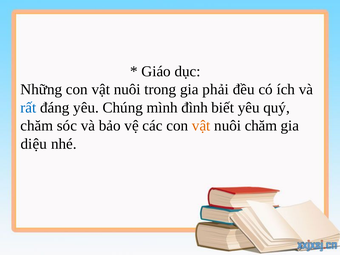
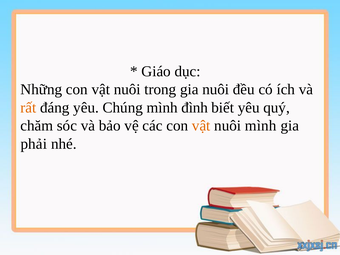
gia phải: phải -> nuôi (216, 89)
rất colour: blue -> orange (28, 108)
nuôi chăm: chăm -> mình (261, 126)
diệu: diệu -> phải (34, 144)
